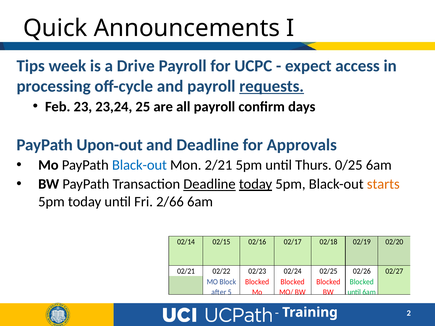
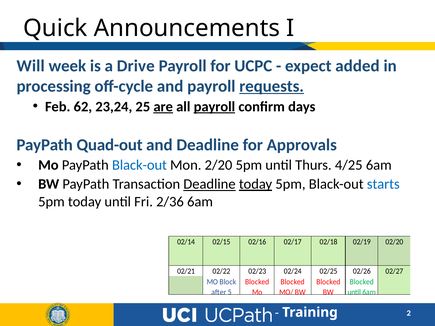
Tips: Tips -> Will (31, 66)
access: access -> added (357, 66)
23: 23 -> 62 (83, 107)
are underline: none -> present (163, 107)
payroll underline: none -> present (214, 107)
Upon-out: Upon-out -> Quad-out (110, 145)
2/21: 2/21 -> 2/20 (218, 165)
0/25: 0/25 -> 4/25 (349, 165)
starts colour: orange -> blue (383, 184)
2/66: 2/66 -> 2/36 (170, 202)
